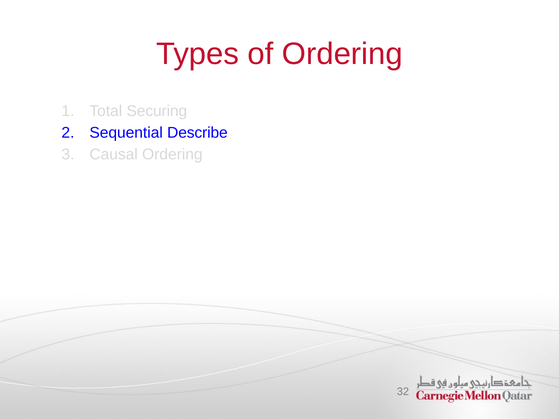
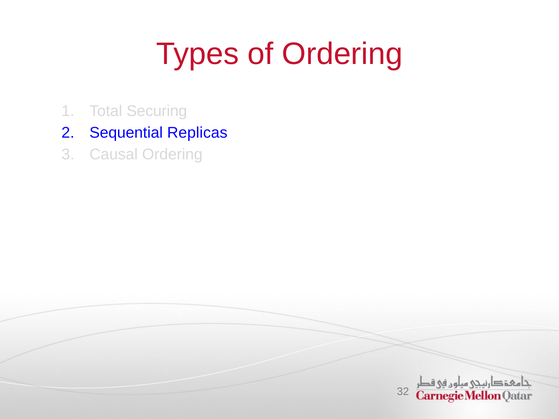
Describe: Describe -> Replicas (197, 133)
